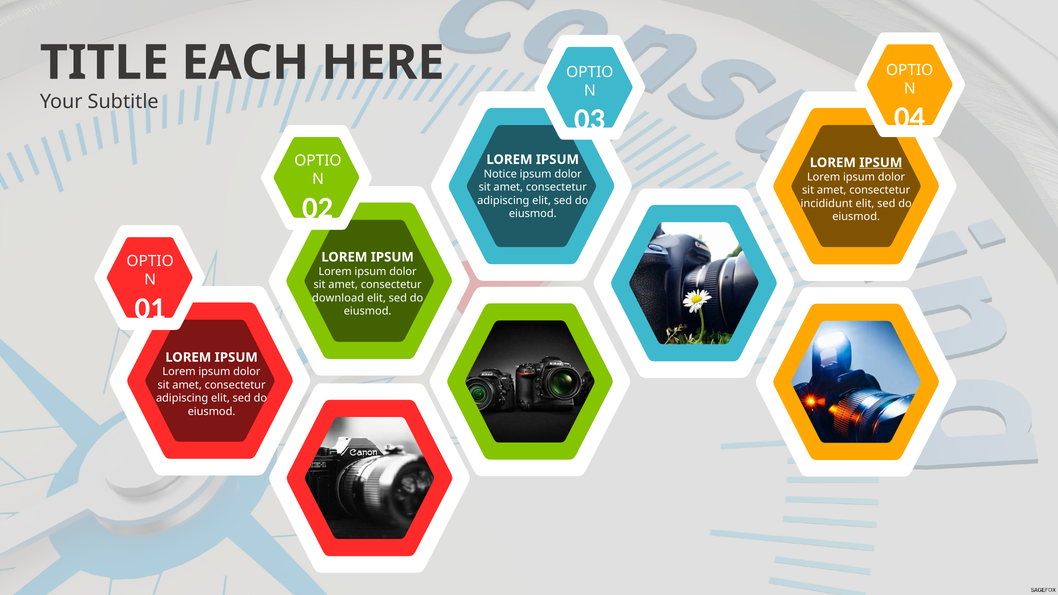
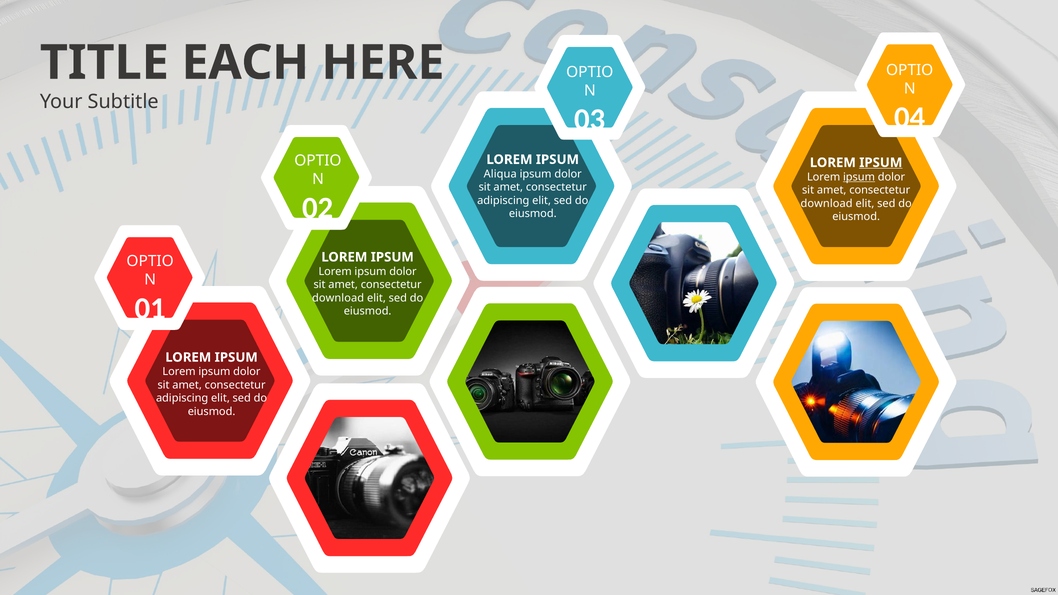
Notice: Notice -> Aliqua (500, 174)
ipsum underline: none -> present (859, 177)
incididunt: incididunt -> download (827, 204)
